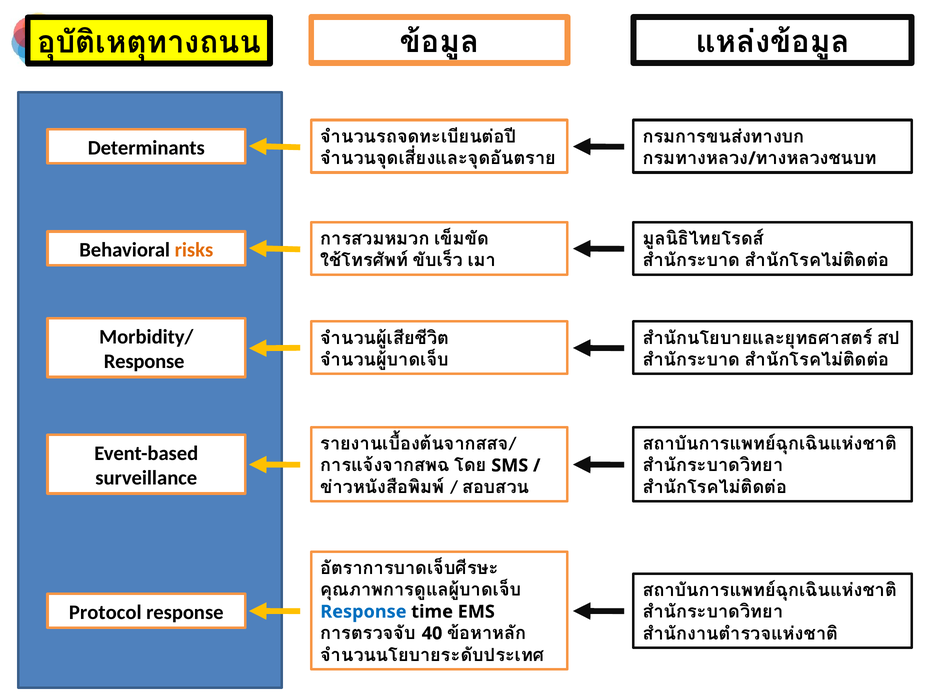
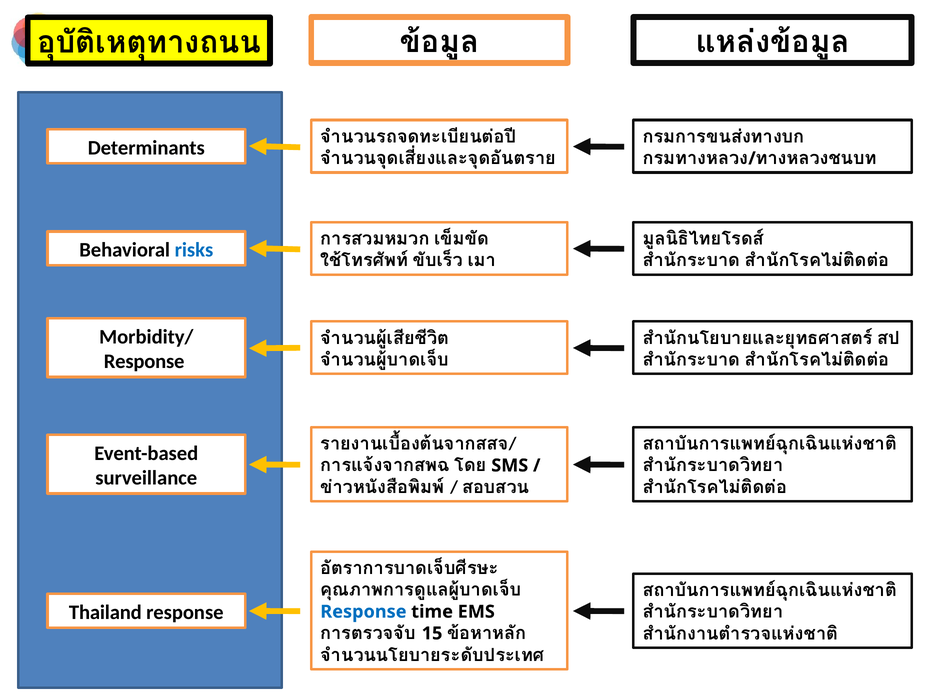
risks colour: orange -> blue (194, 250)
Protocol: Protocol -> Thailand (105, 613)
40: 40 -> 15 (432, 634)
